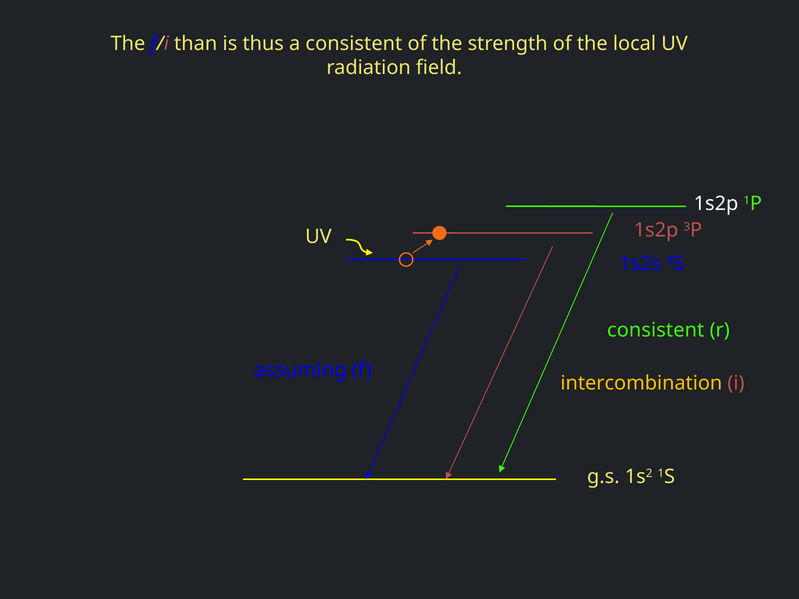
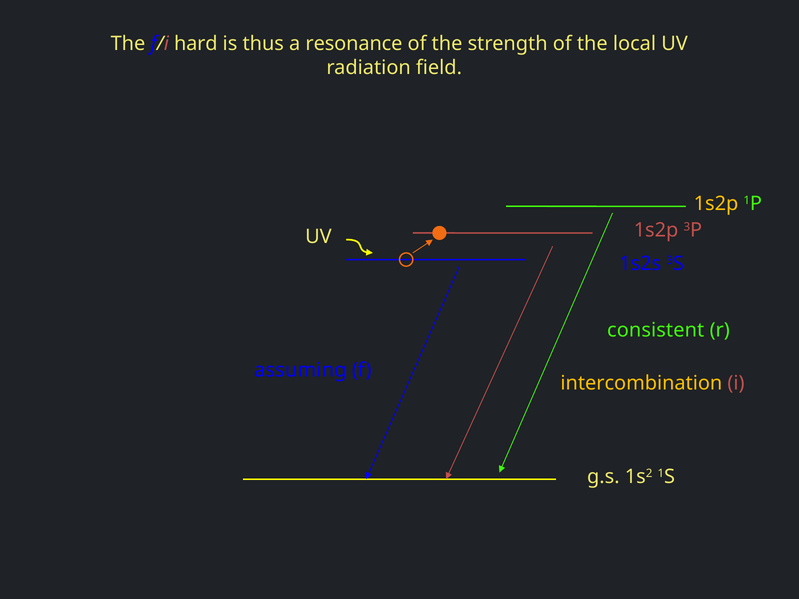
than: than -> hard (196, 44)
a consistent: consistent -> resonance (354, 44)
1s2p colour: white -> yellow (716, 204)
